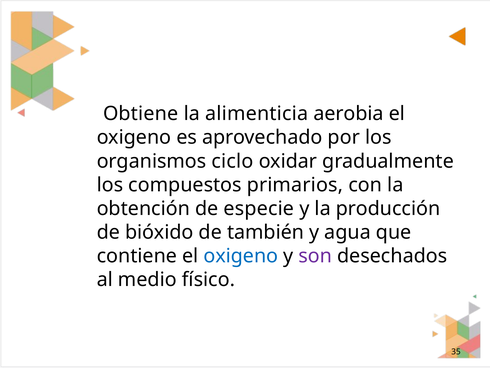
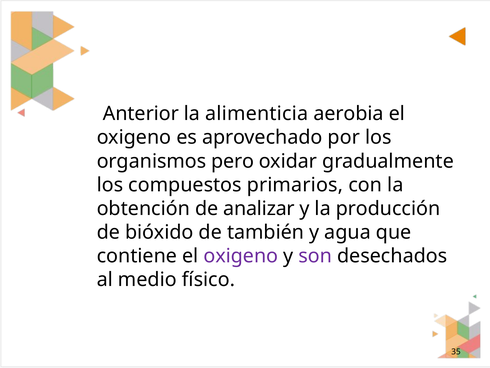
Obtiene: Obtiene -> Anterior (141, 114)
ciclo: ciclo -> pero (233, 161)
especie: especie -> analizar (259, 208)
oxigeno colour: blue -> purple (241, 256)
